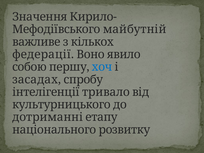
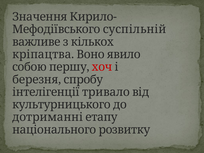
майбутній: майбутній -> суспільній (135, 29)
федерації: федерації -> кріпацтва (43, 54)
хоч colour: blue -> red (102, 67)
засадах: засадах -> березня (37, 80)
